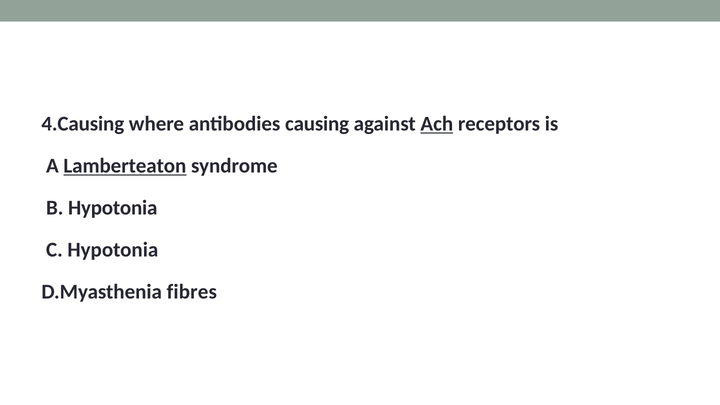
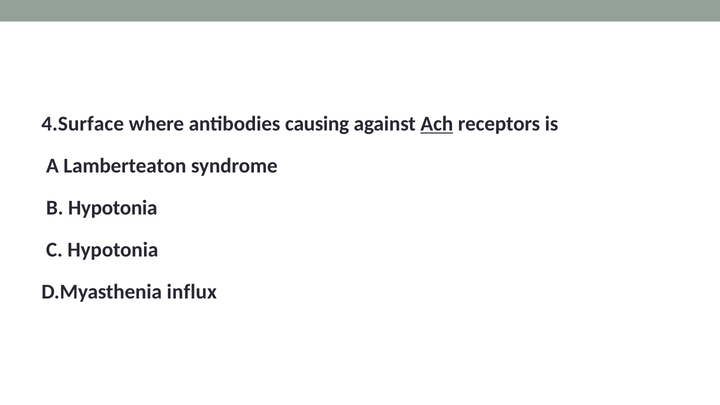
4.Causing: 4.Causing -> 4.Surface (83, 124)
Lamberteaton underline: present -> none (125, 166)
fibres: fibres -> influx (192, 292)
